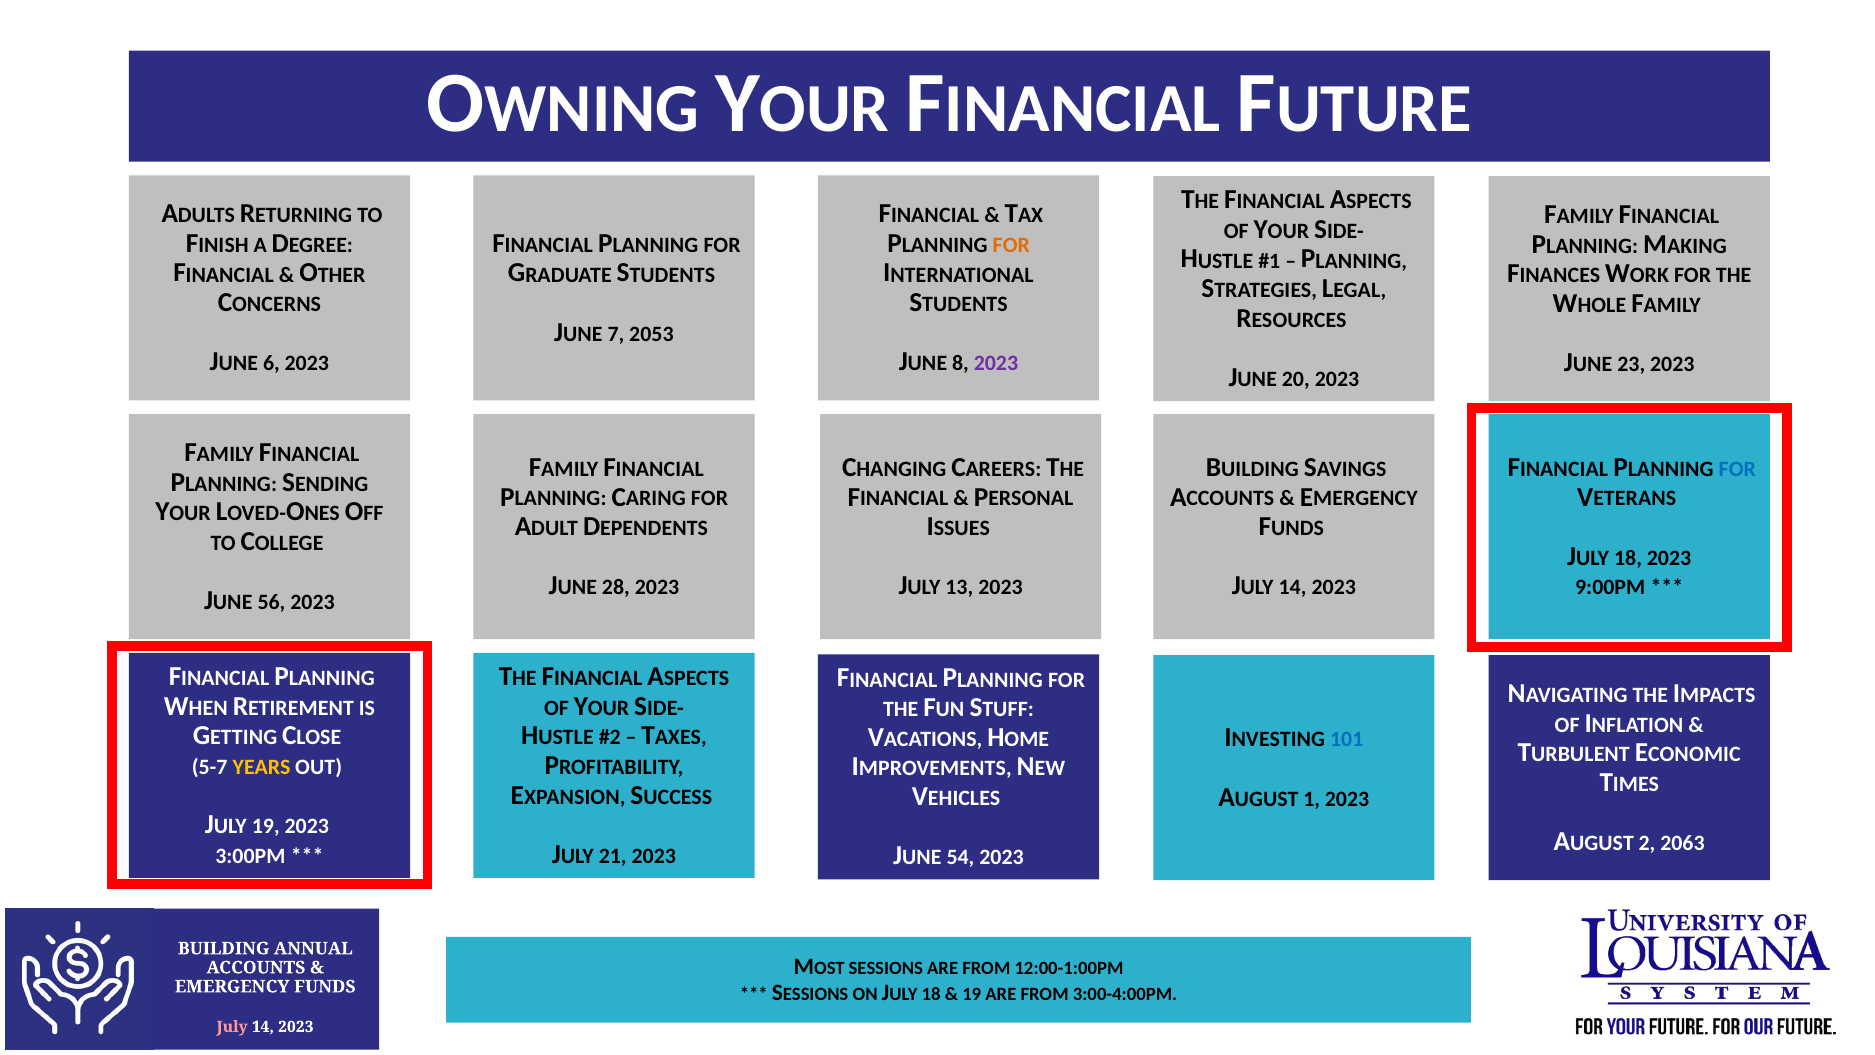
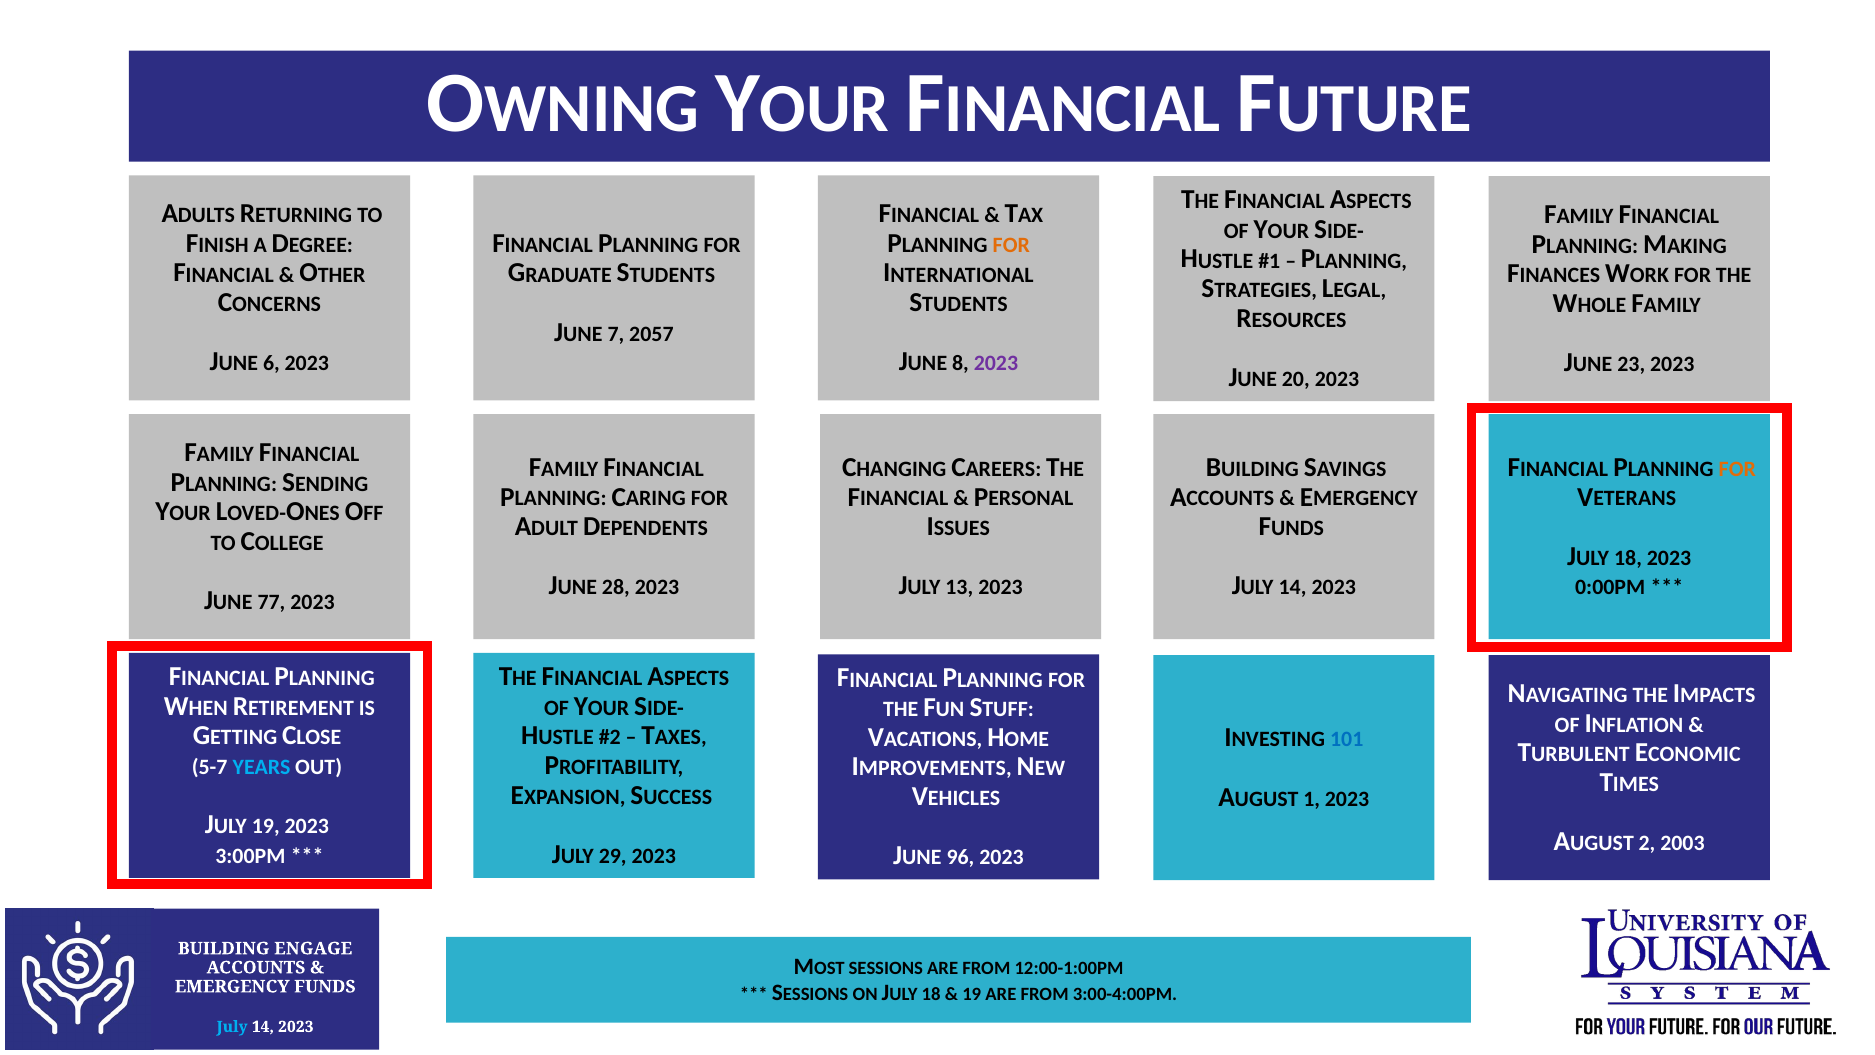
2053: 2053 -> 2057 (651, 334)
FOR colour: blue -> orange (1737, 469)
9:00PM: 9:00PM -> 0:00PM (1610, 587)
56: 56 -> 77 (271, 602)
YEARS colour: yellow -> light blue (262, 767)
2063: 2063 -> 2003 (1682, 843)
21: 21 -> 29 (613, 856)
54: 54 -> 96 (960, 857)
ANNUAL: ANNUAL -> ENGAGE (313, 948)
July colour: pink -> light blue (232, 1026)
